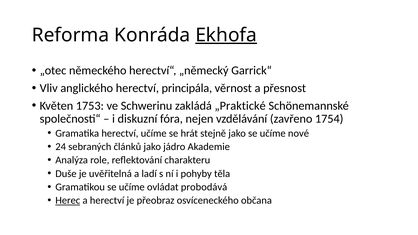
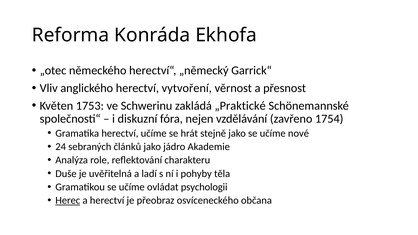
Ekhofa underline: present -> none (226, 35)
principála: principála -> vytvoření (187, 88)
probodává: probodává -> psychologii (204, 187)
